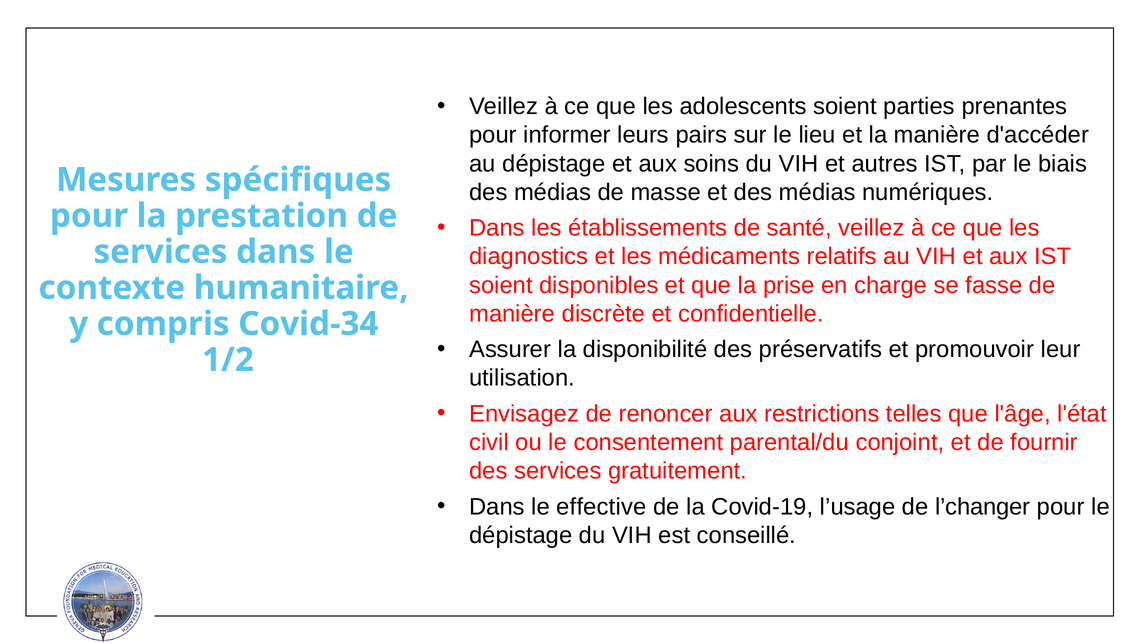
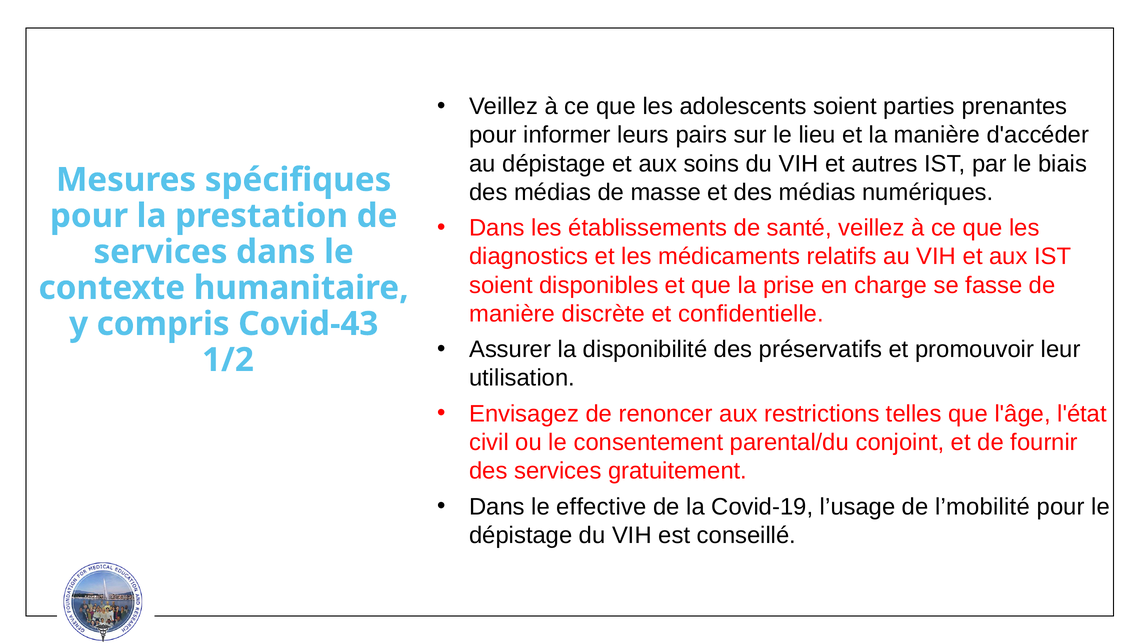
Covid-34: Covid-34 -> Covid-43 (308, 324)
l’changer: l’changer -> l’mobilité (983, 506)
